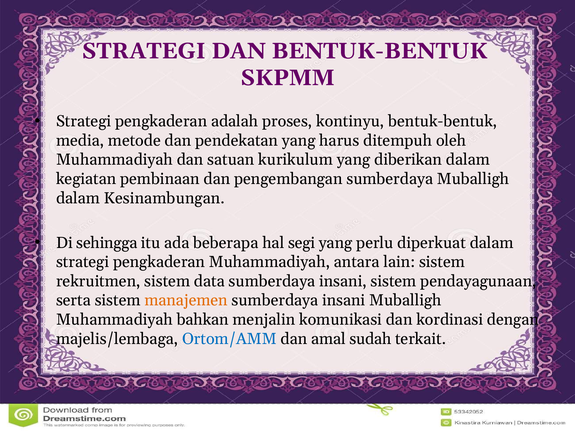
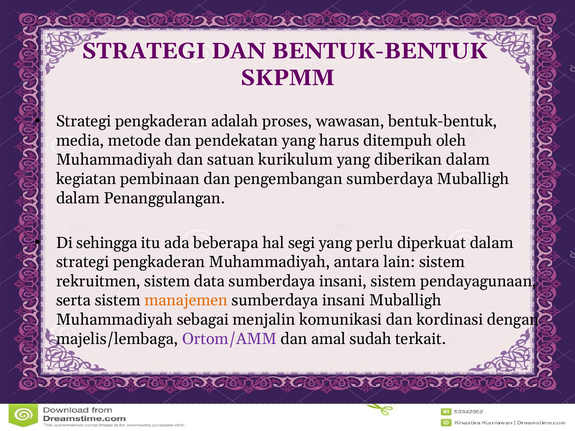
kontinyu: kontinyu -> wawasan (350, 121)
Kesinambungan: Kesinambungan -> Penanggulangan (164, 198)
bahkan: bahkan -> sebagai (203, 320)
Ortom/AMM colour: blue -> purple (229, 339)
